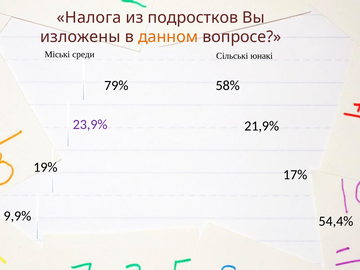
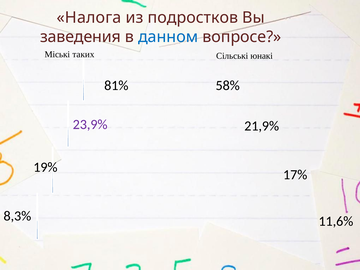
изложены: изложены -> заведения (80, 37)
данном colour: orange -> blue (168, 37)
среди: среди -> таких (83, 54)
79%: 79% -> 81% (116, 85)
9,9%: 9,9% -> 8,3% (17, 216)
54,4%: 54,4% -> 11,6% (336, 221)
